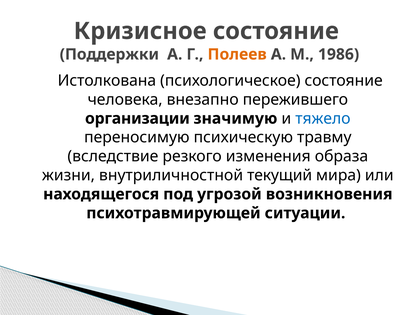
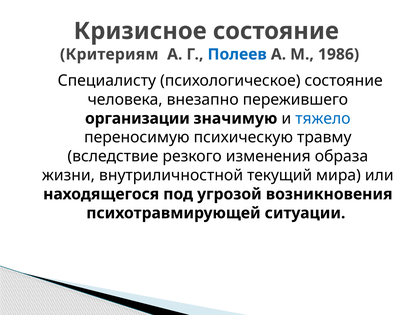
Поддержки: Поддержки -> Критериям (109, 54)
Полеев colour: orange -> blue (237, 54)
Истолкована: Истолкована -> Специалисту (107, 80)
